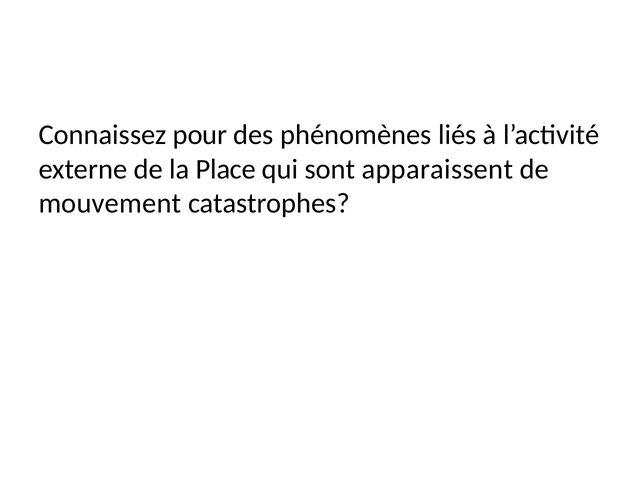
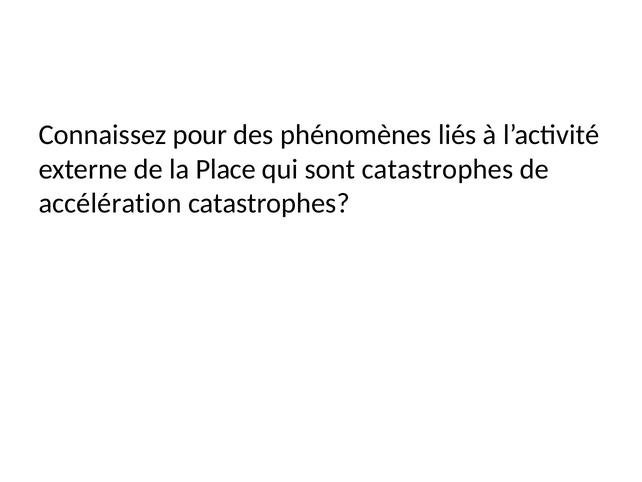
sont apparaissent: apparaissent -> catastrophes (438, 169)
mouvement: mouvement -> accélération (110, 203)
